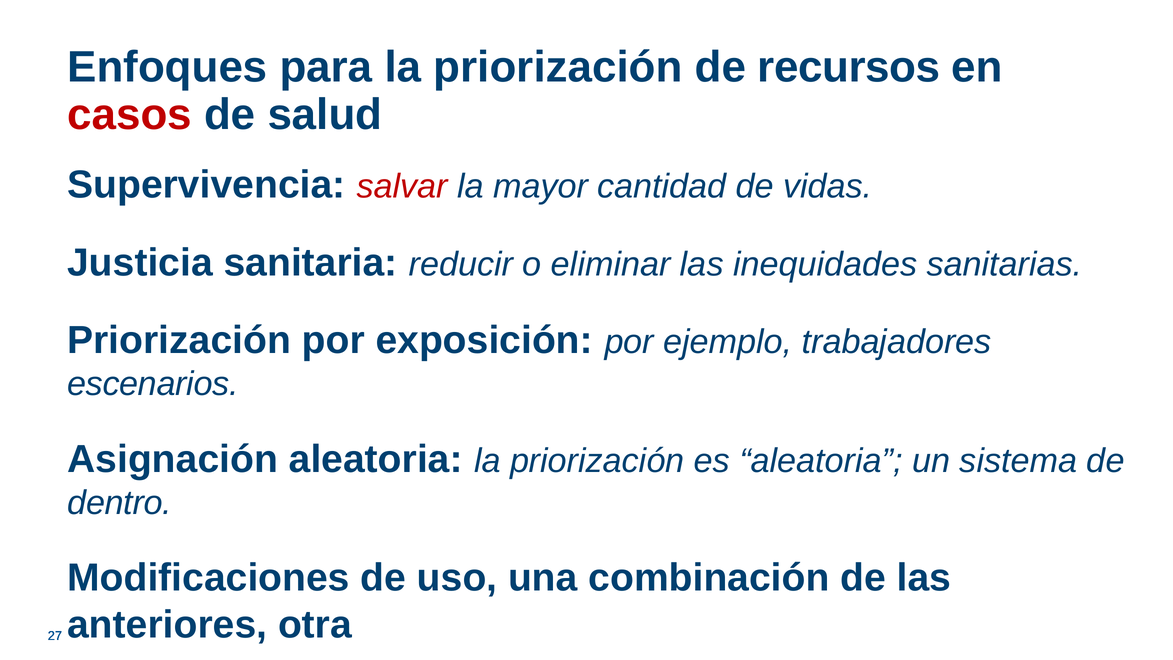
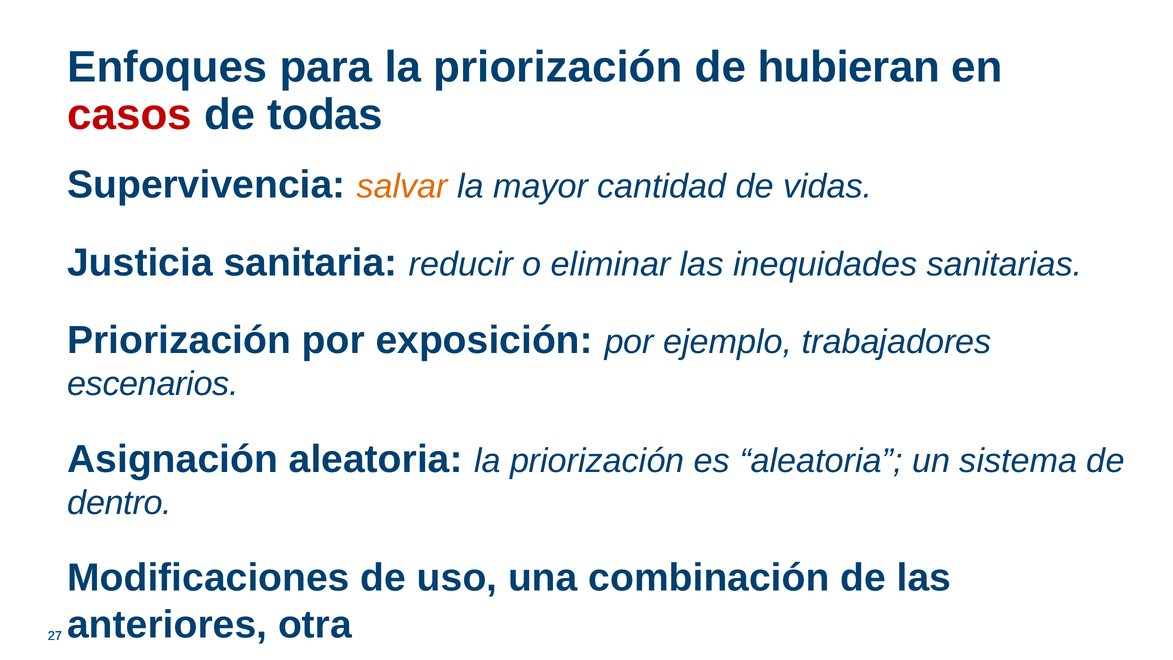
recursos: recursos -> hubieran (849, 67)
salud: salud -> todas (325, 115)
salvar colour: red -> orange (402, 187)
